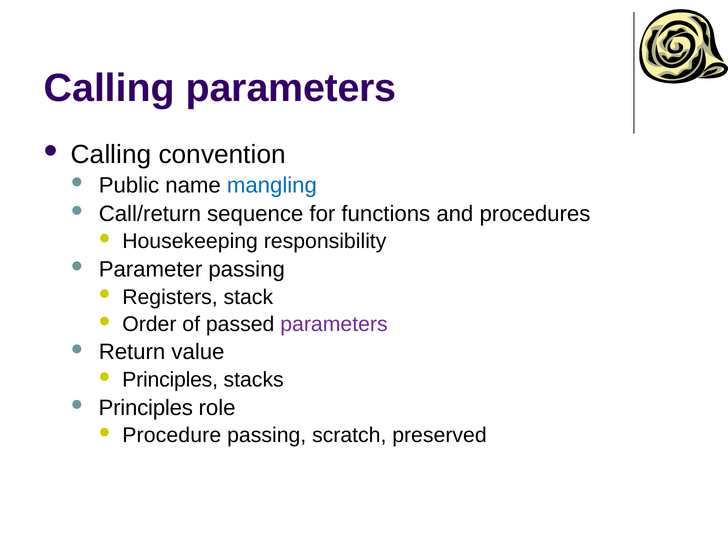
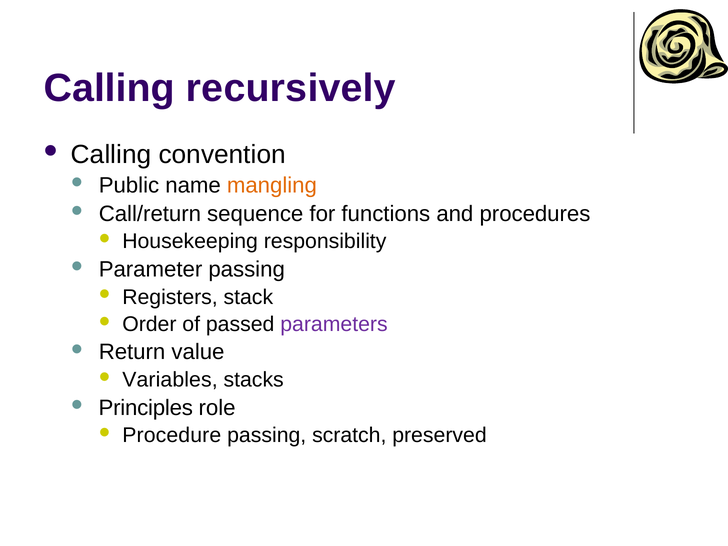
Calling parameters: parameters -> recursively (291, 88)
mangling colour: blue -> orange (272, 185)
Principles: Principles -> Variables (170, 380)
